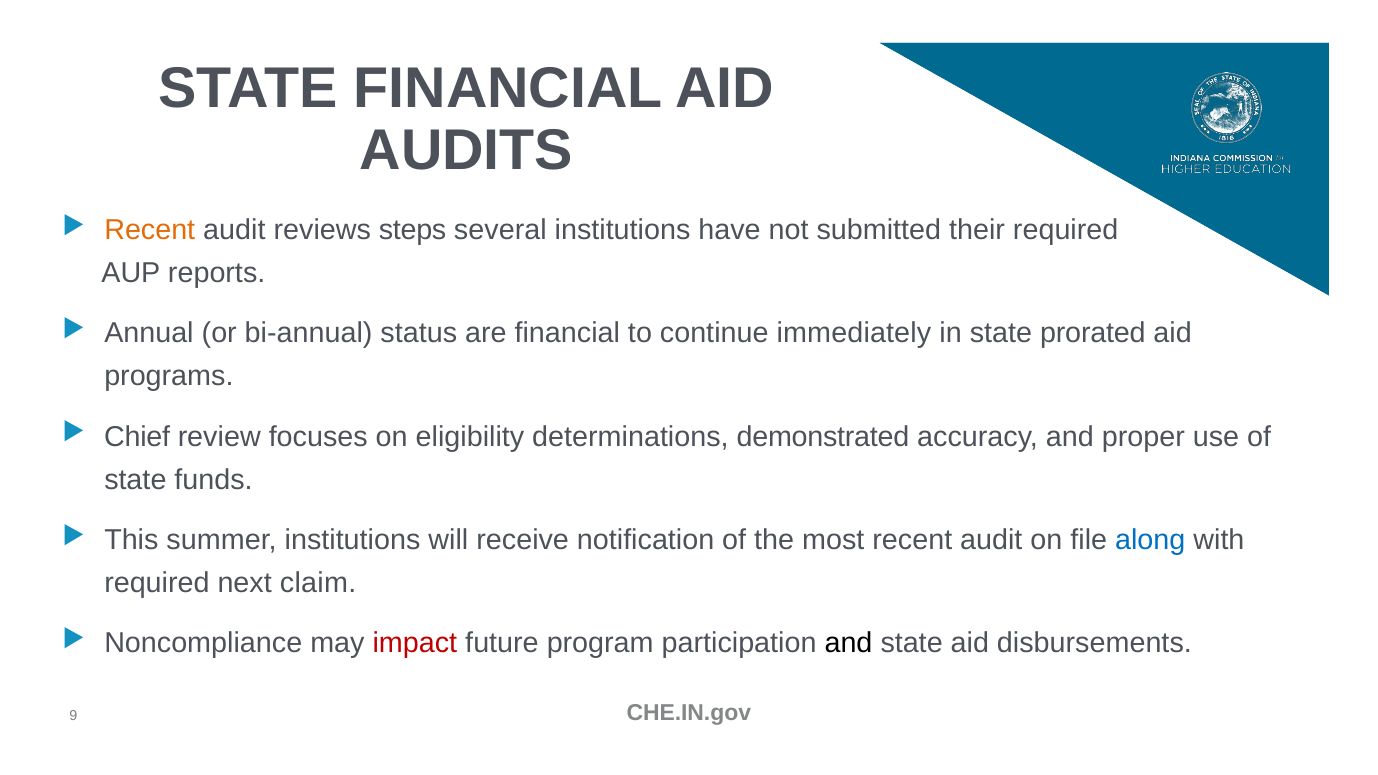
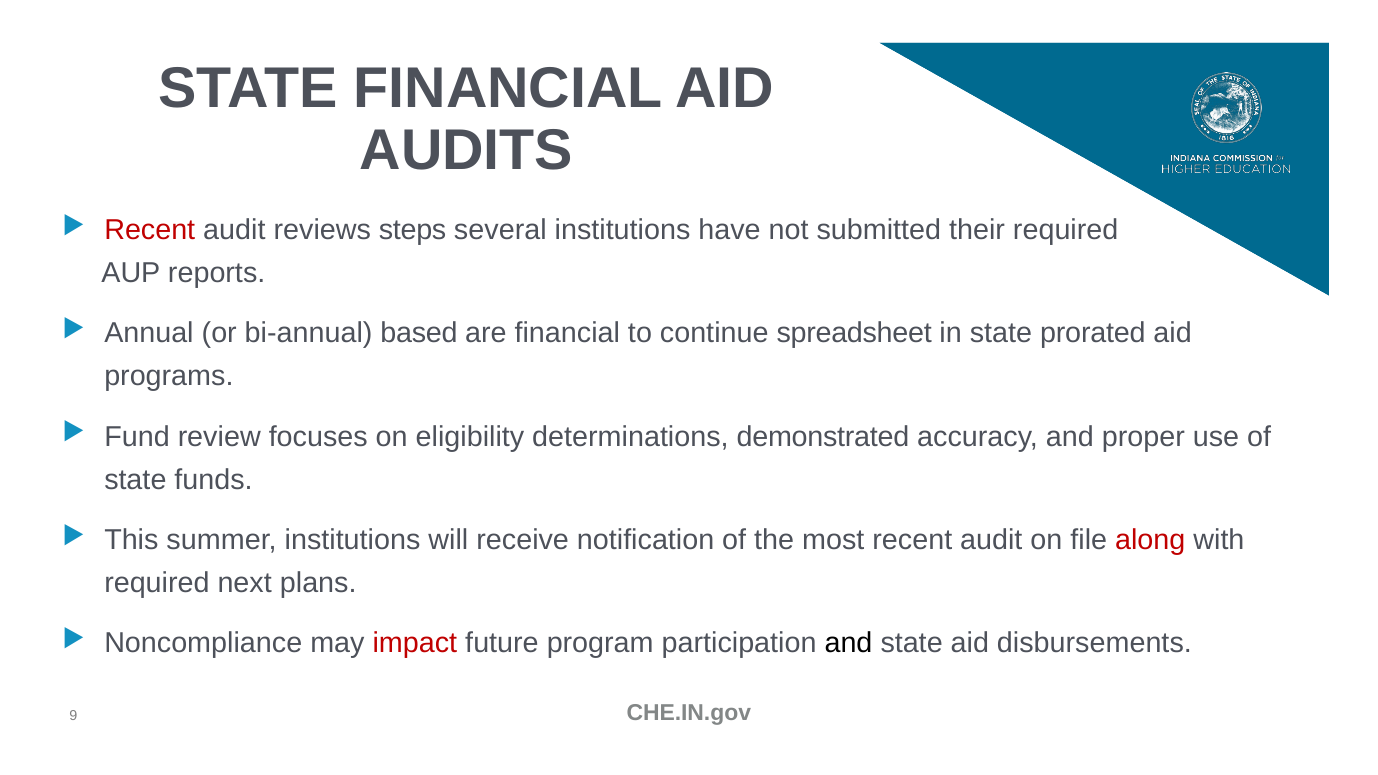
Recent colour: orange -> red (150, 230)
status: status -> based (419, 334)
immediately: immediately -> spreadsheet (854, 334)
Chief: Chief -> Fund (137, 437)
along colour: blue -> red (1150, 540)
claim: claim -> plans (318, 583)
